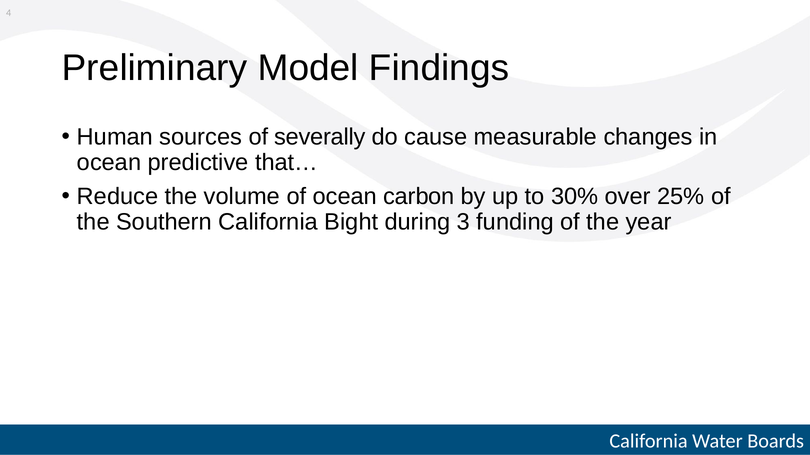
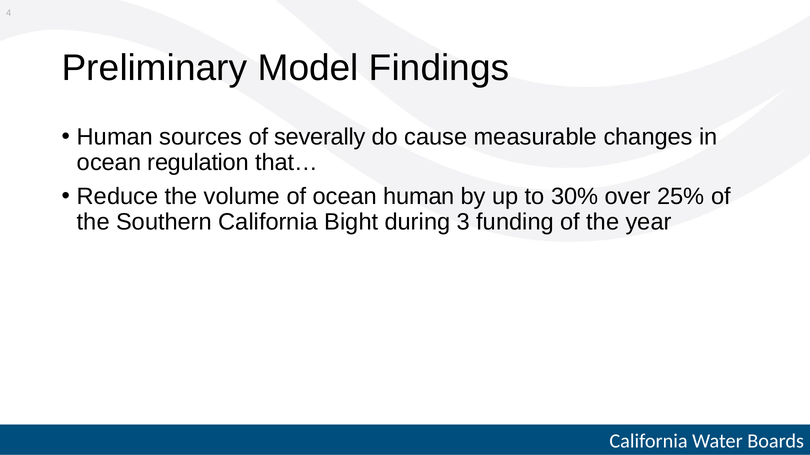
predictive: predictive -> regulation (198, 163)
ocean carbon: carbon -> human (419, 197)
